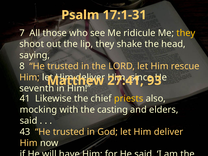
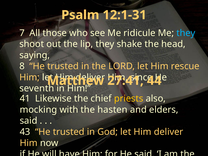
17:1-31: 17:1-31 -> 12:1-31 (125, 15)
they colour: yellow -> light blue (186, 33)
93: 93 -> 44 (154, 81)
casting: casting -> hasten (112, 110)
